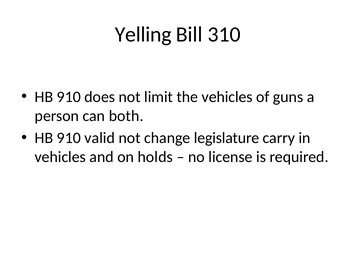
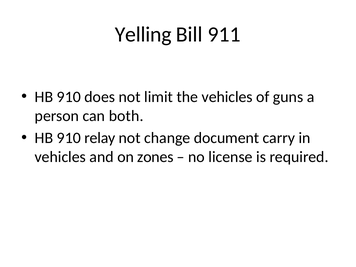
310: 310 -> 911 (224, 34)
valid: valid -> relay (100, 138)
legislature: legislature -> document (227, 138)
holds: holds -> zones (155, 157)
